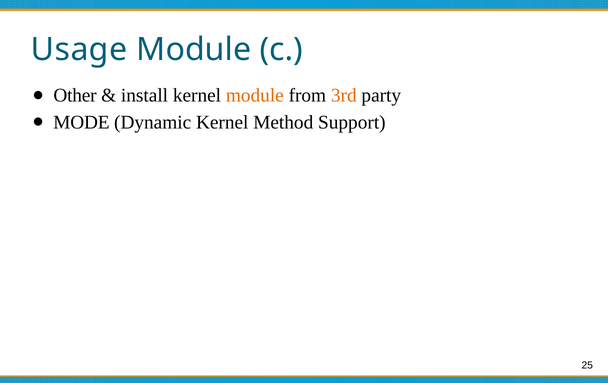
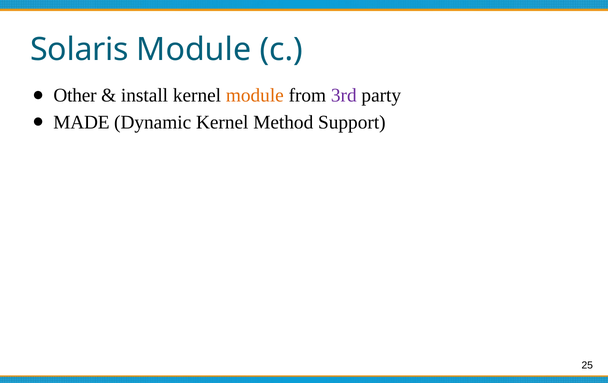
Usage: Usage -> Solaris (79, 49)
3rd colour: orange -> purple (344, 96)
MODE: MODE -> MADE (81, 122)
